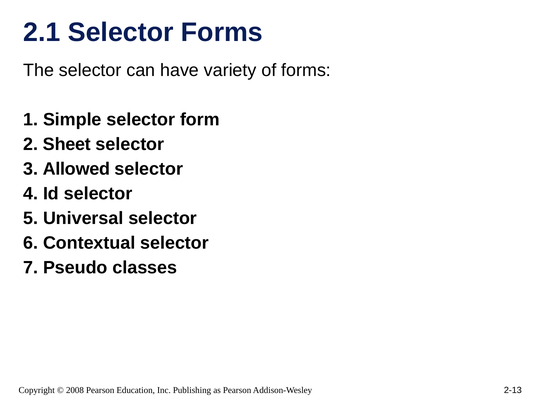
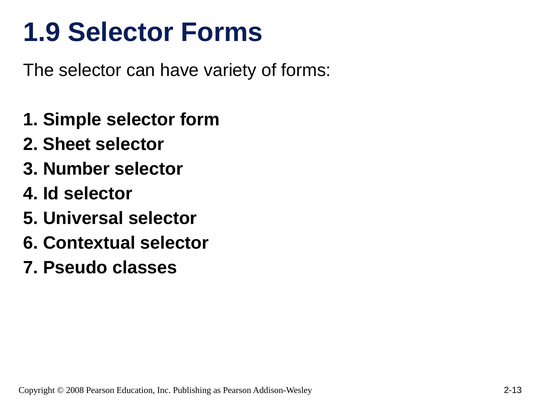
2.1: 2.1 -> 1.9 (42, 32)
Allowed: Allowed -> Number (76, 169)
